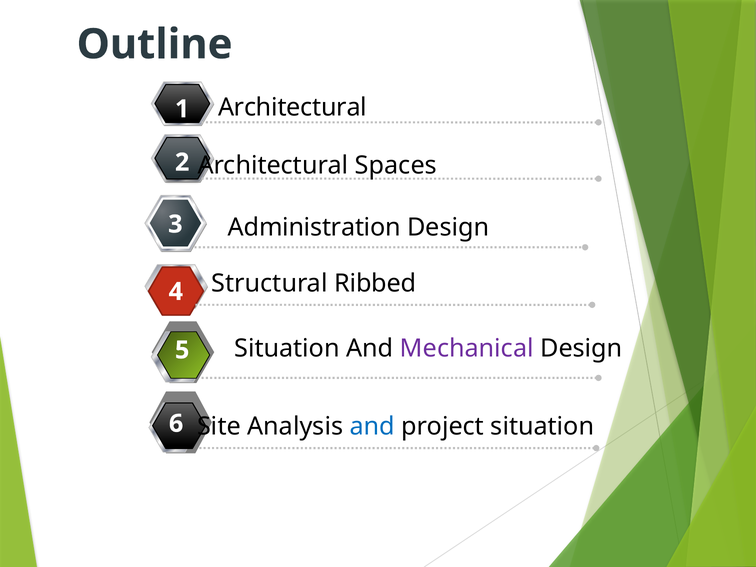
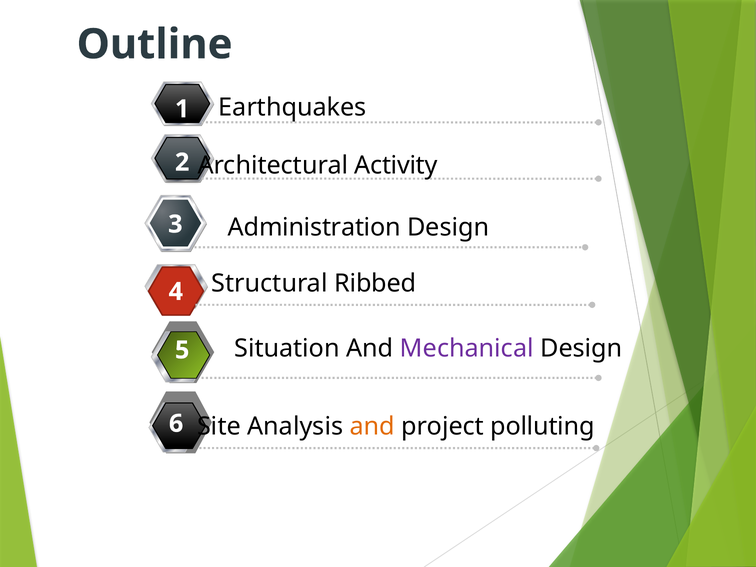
Architectural: Architectural -> Earthquakes (292, 108)
Spaces: Spaces -> Activity (396, 166)
and colour: blue -> orange (372, 427)
project situation: situation -> polluting (542, 427)
